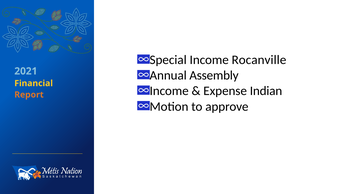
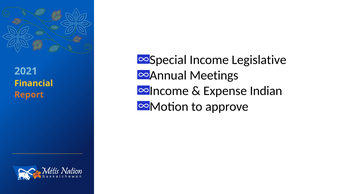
Rocanville: Rocanville -> Legislative (259, 60)
Assembly: Assembly -> Meetings (214, 76)
